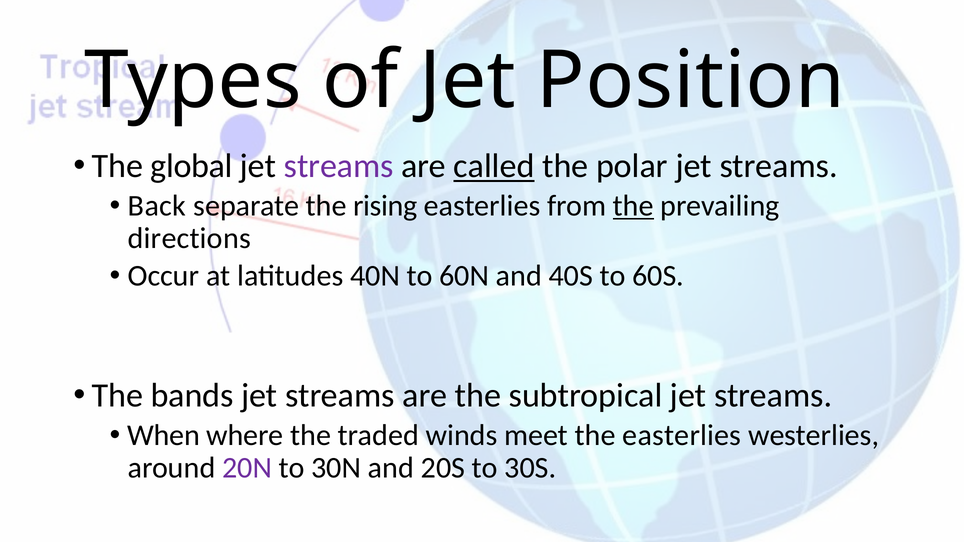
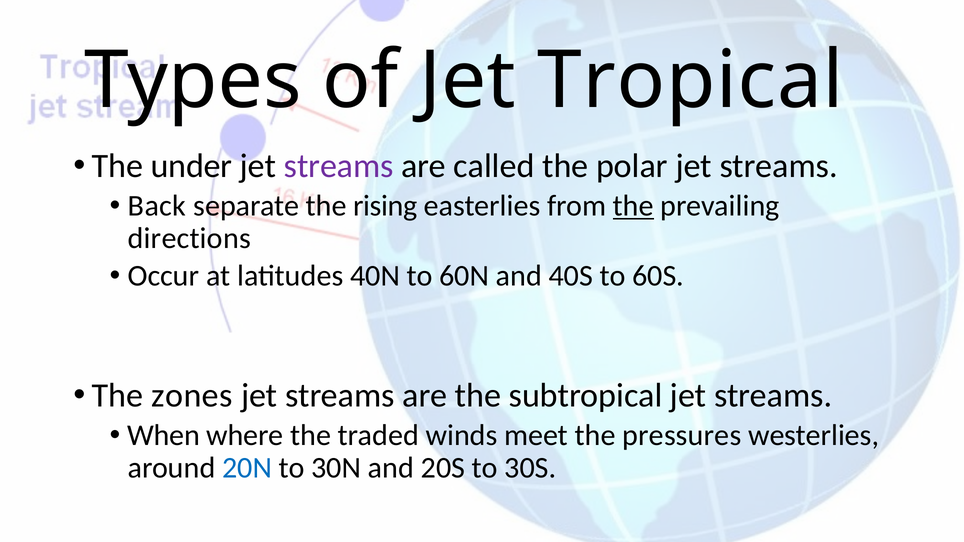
Position: Position -> Tropical (690, 81)
global: global -> under (192, 166)
called underline: present -> none (494, 166)
bands: bands -> zones (192, 396)
the easterlies: easterlies -> pressures (682, 436)
20N colour: purple -> blue (247, 468)
